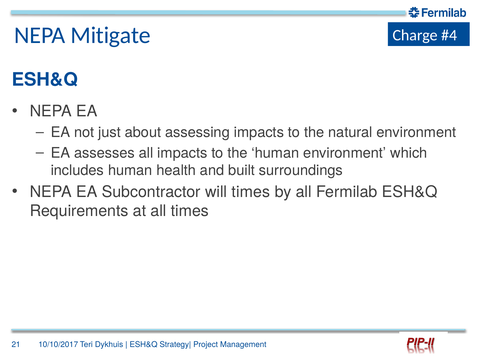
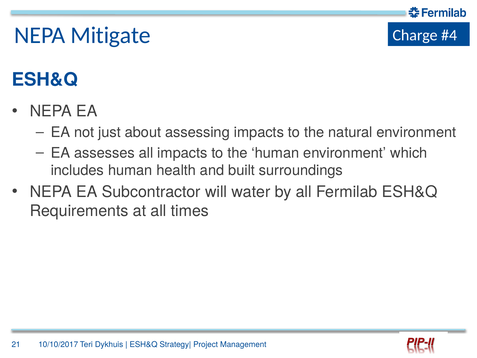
will times: times -> water (251, 192)
